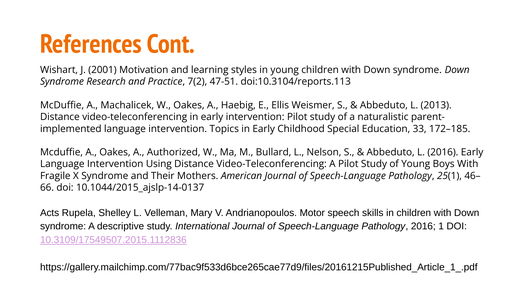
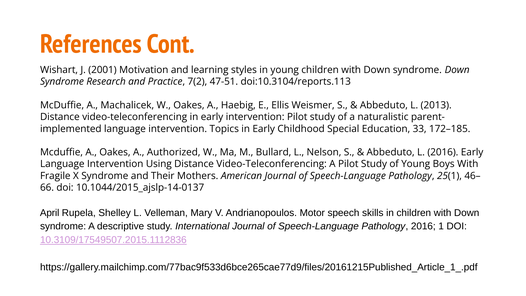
Acts: Acts -> April (50, 213)
